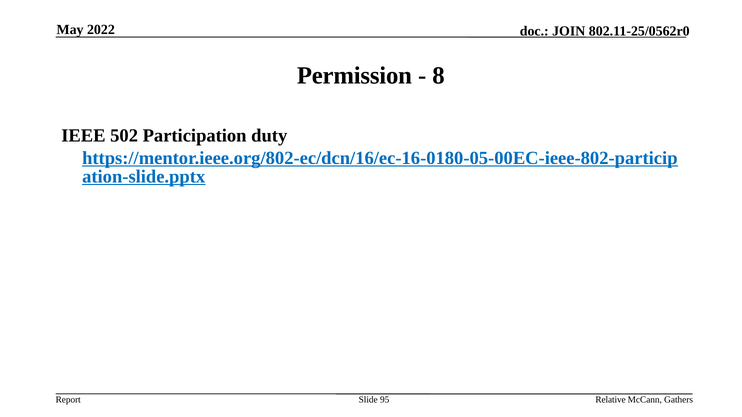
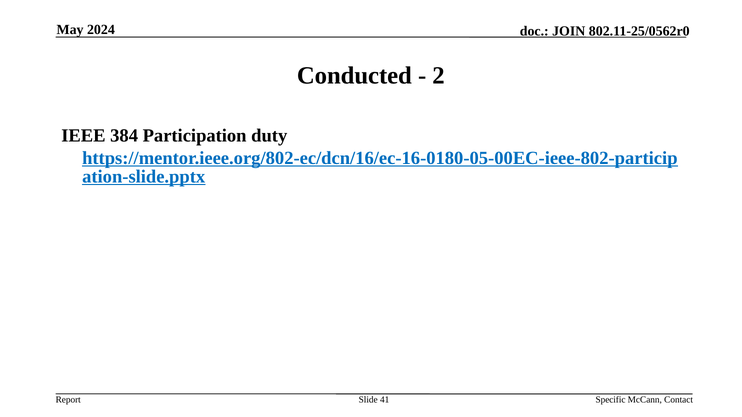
2022: 2022 -> 2024 (101, 29)
Permission: Permission -> Conducted (354, 76)
8: 8 -> 2 (439, 76)
502: 502 -> 384 (124, 136)
95: 95 -> 41 (385, 400)
Relative: Relative -> Specific (611, 400)
Gathers: Gathers -> Contact (679, 400)
